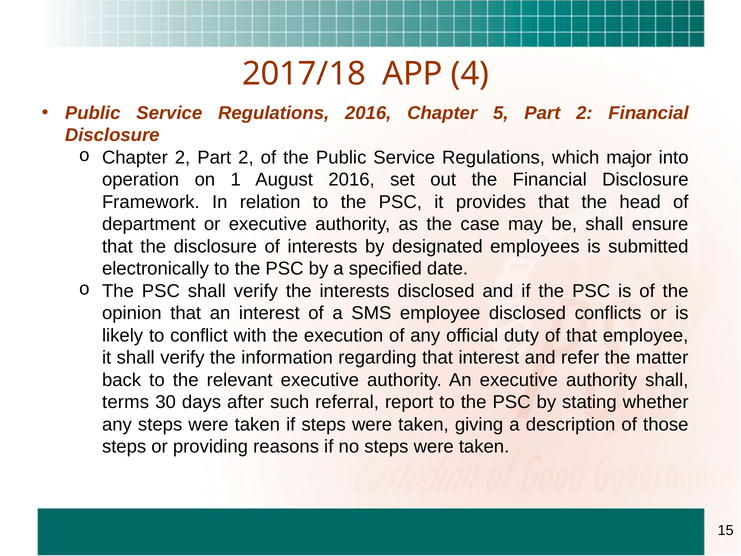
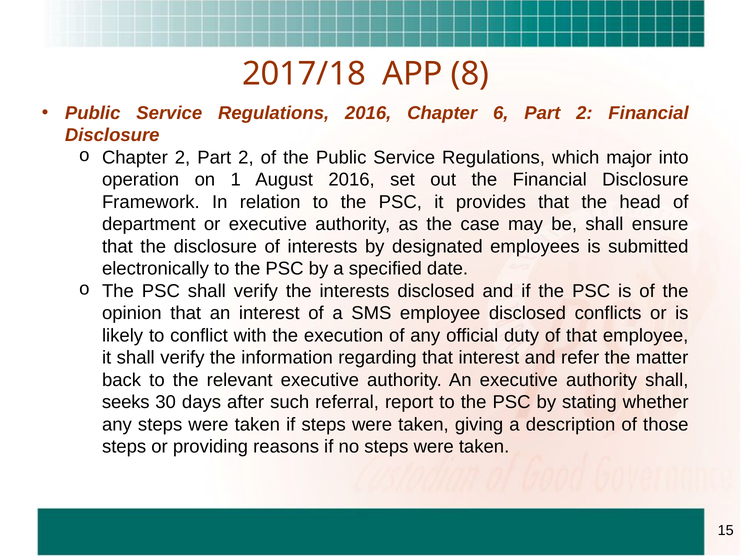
4: 4 -> 8 (470, 74)
5: 5 -> 6 (501, 113)
terms: terms -> seeks (126, 402)
